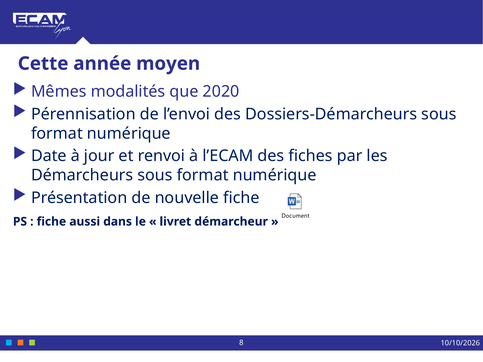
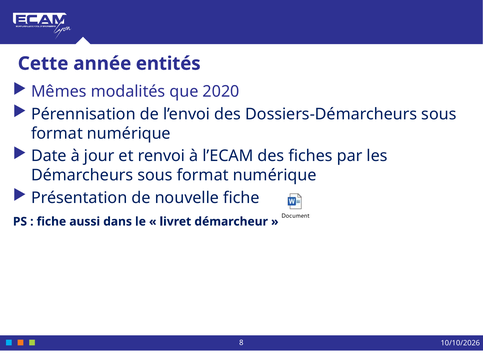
moyen: moyen -> entités (168, 64)
